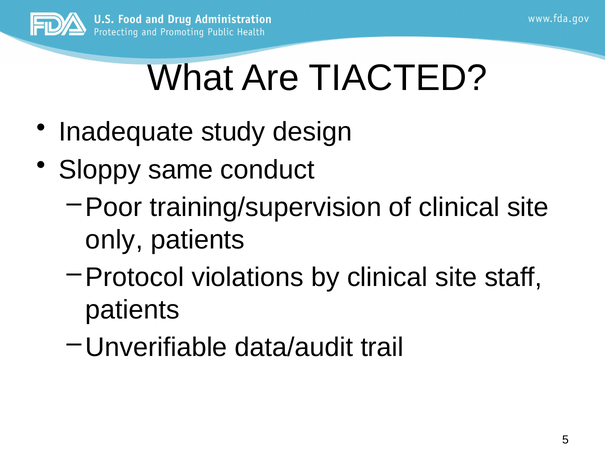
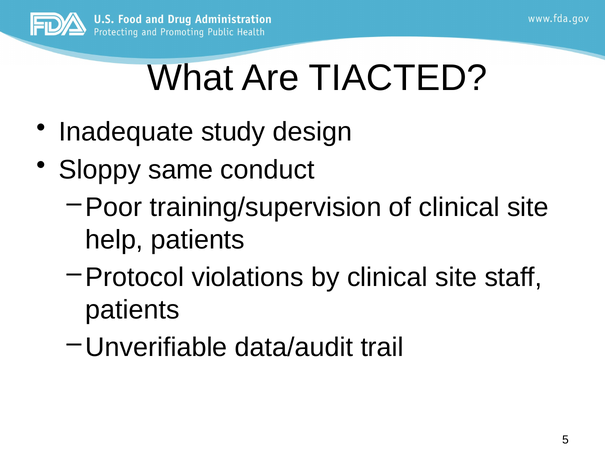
only: only -> help (114, 240)
